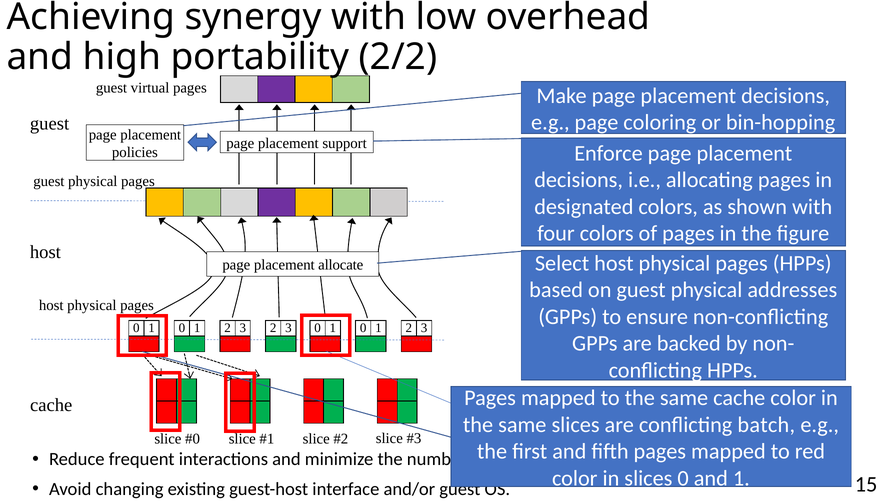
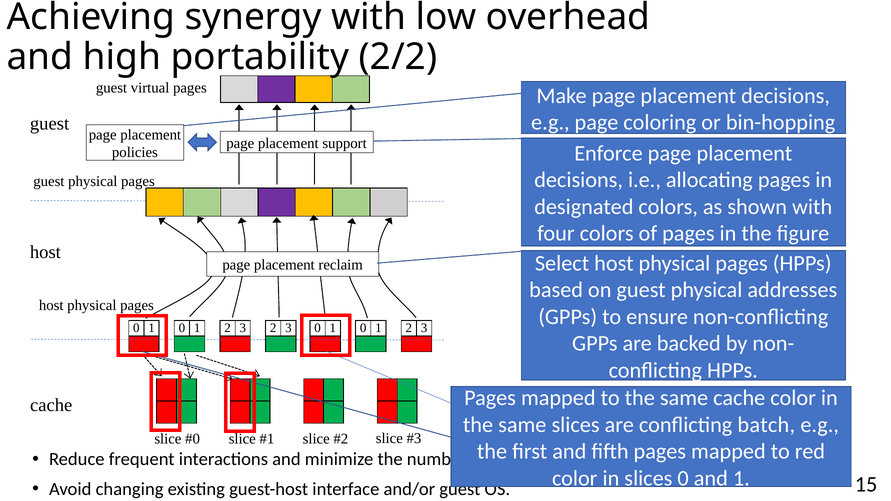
allocate: allocate -> reclaim (341, 265)
